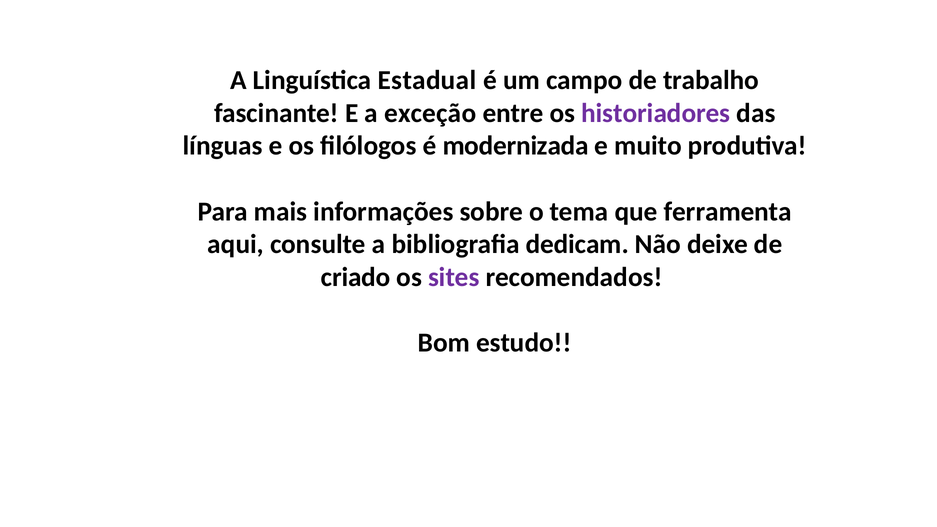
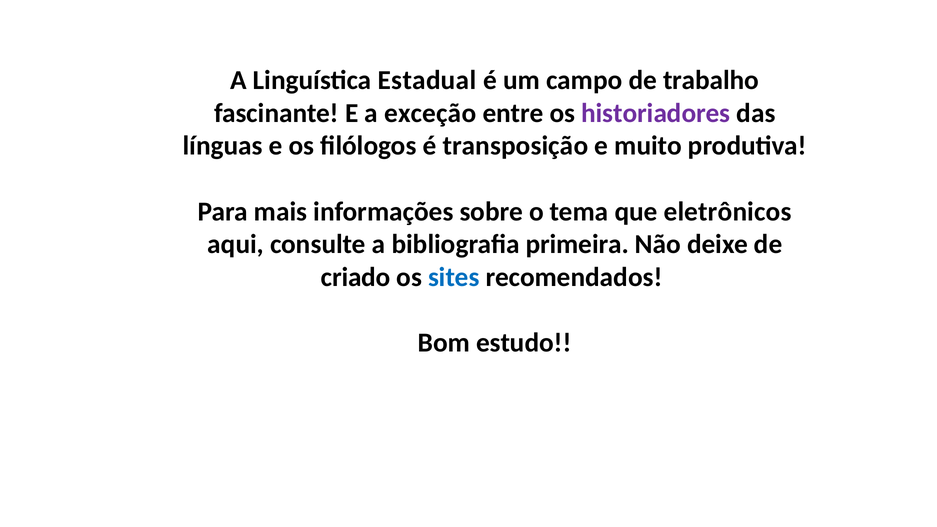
modernizada: modernizada -> transposição (515, 146)
ferramenta: ferramenta -> eletrônicos (728, 212)
dedicam: dedicam -> primeira (577, 244)
sites colour: purple -> blue (454, 277)
